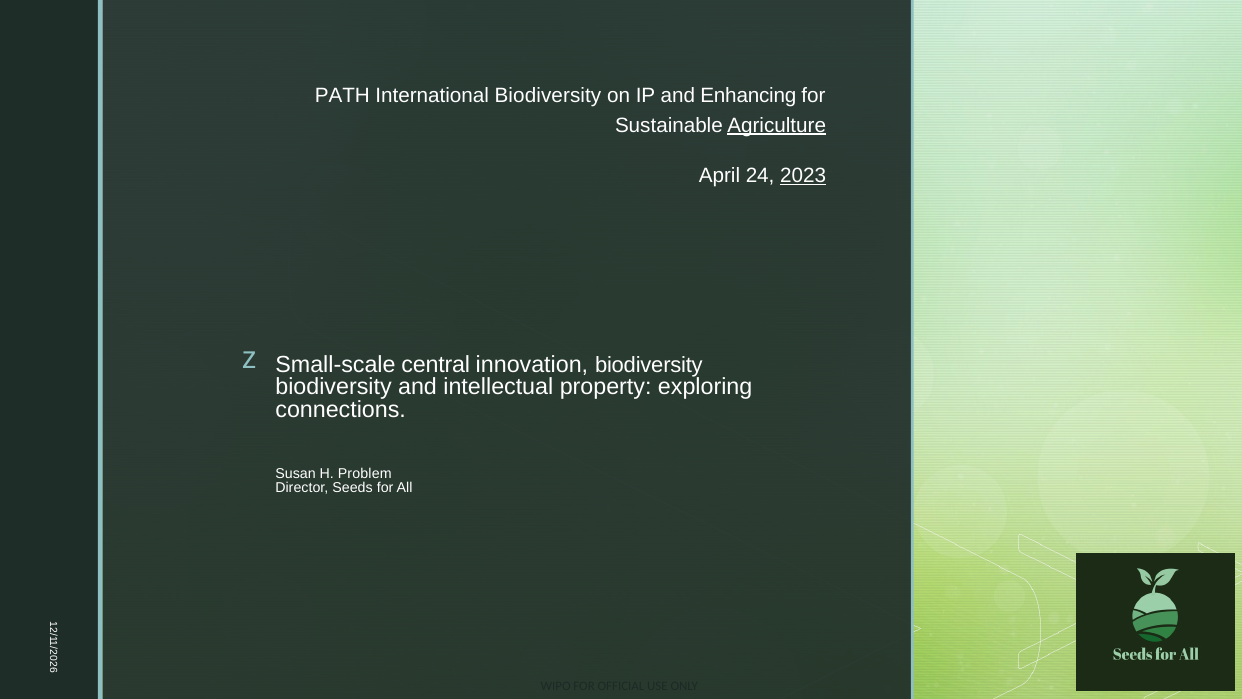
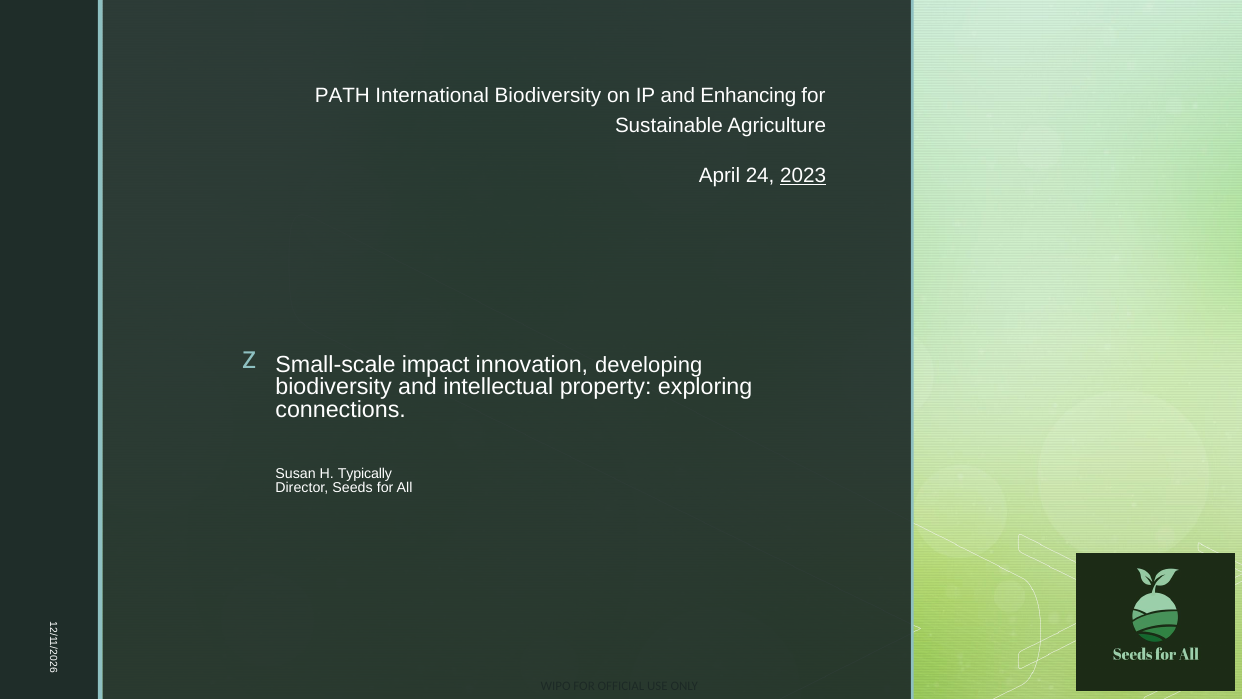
Agriculture underline: present -> none (777, 125)
central: central -> impact (436, 364)
innovation biodiversity: biodiversity -> developing (649, 365)
Problem: Problem -> Typically (365, 473)
